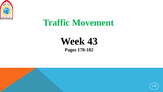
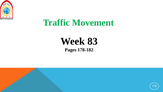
43: 43 -> 83 (93, 41)
